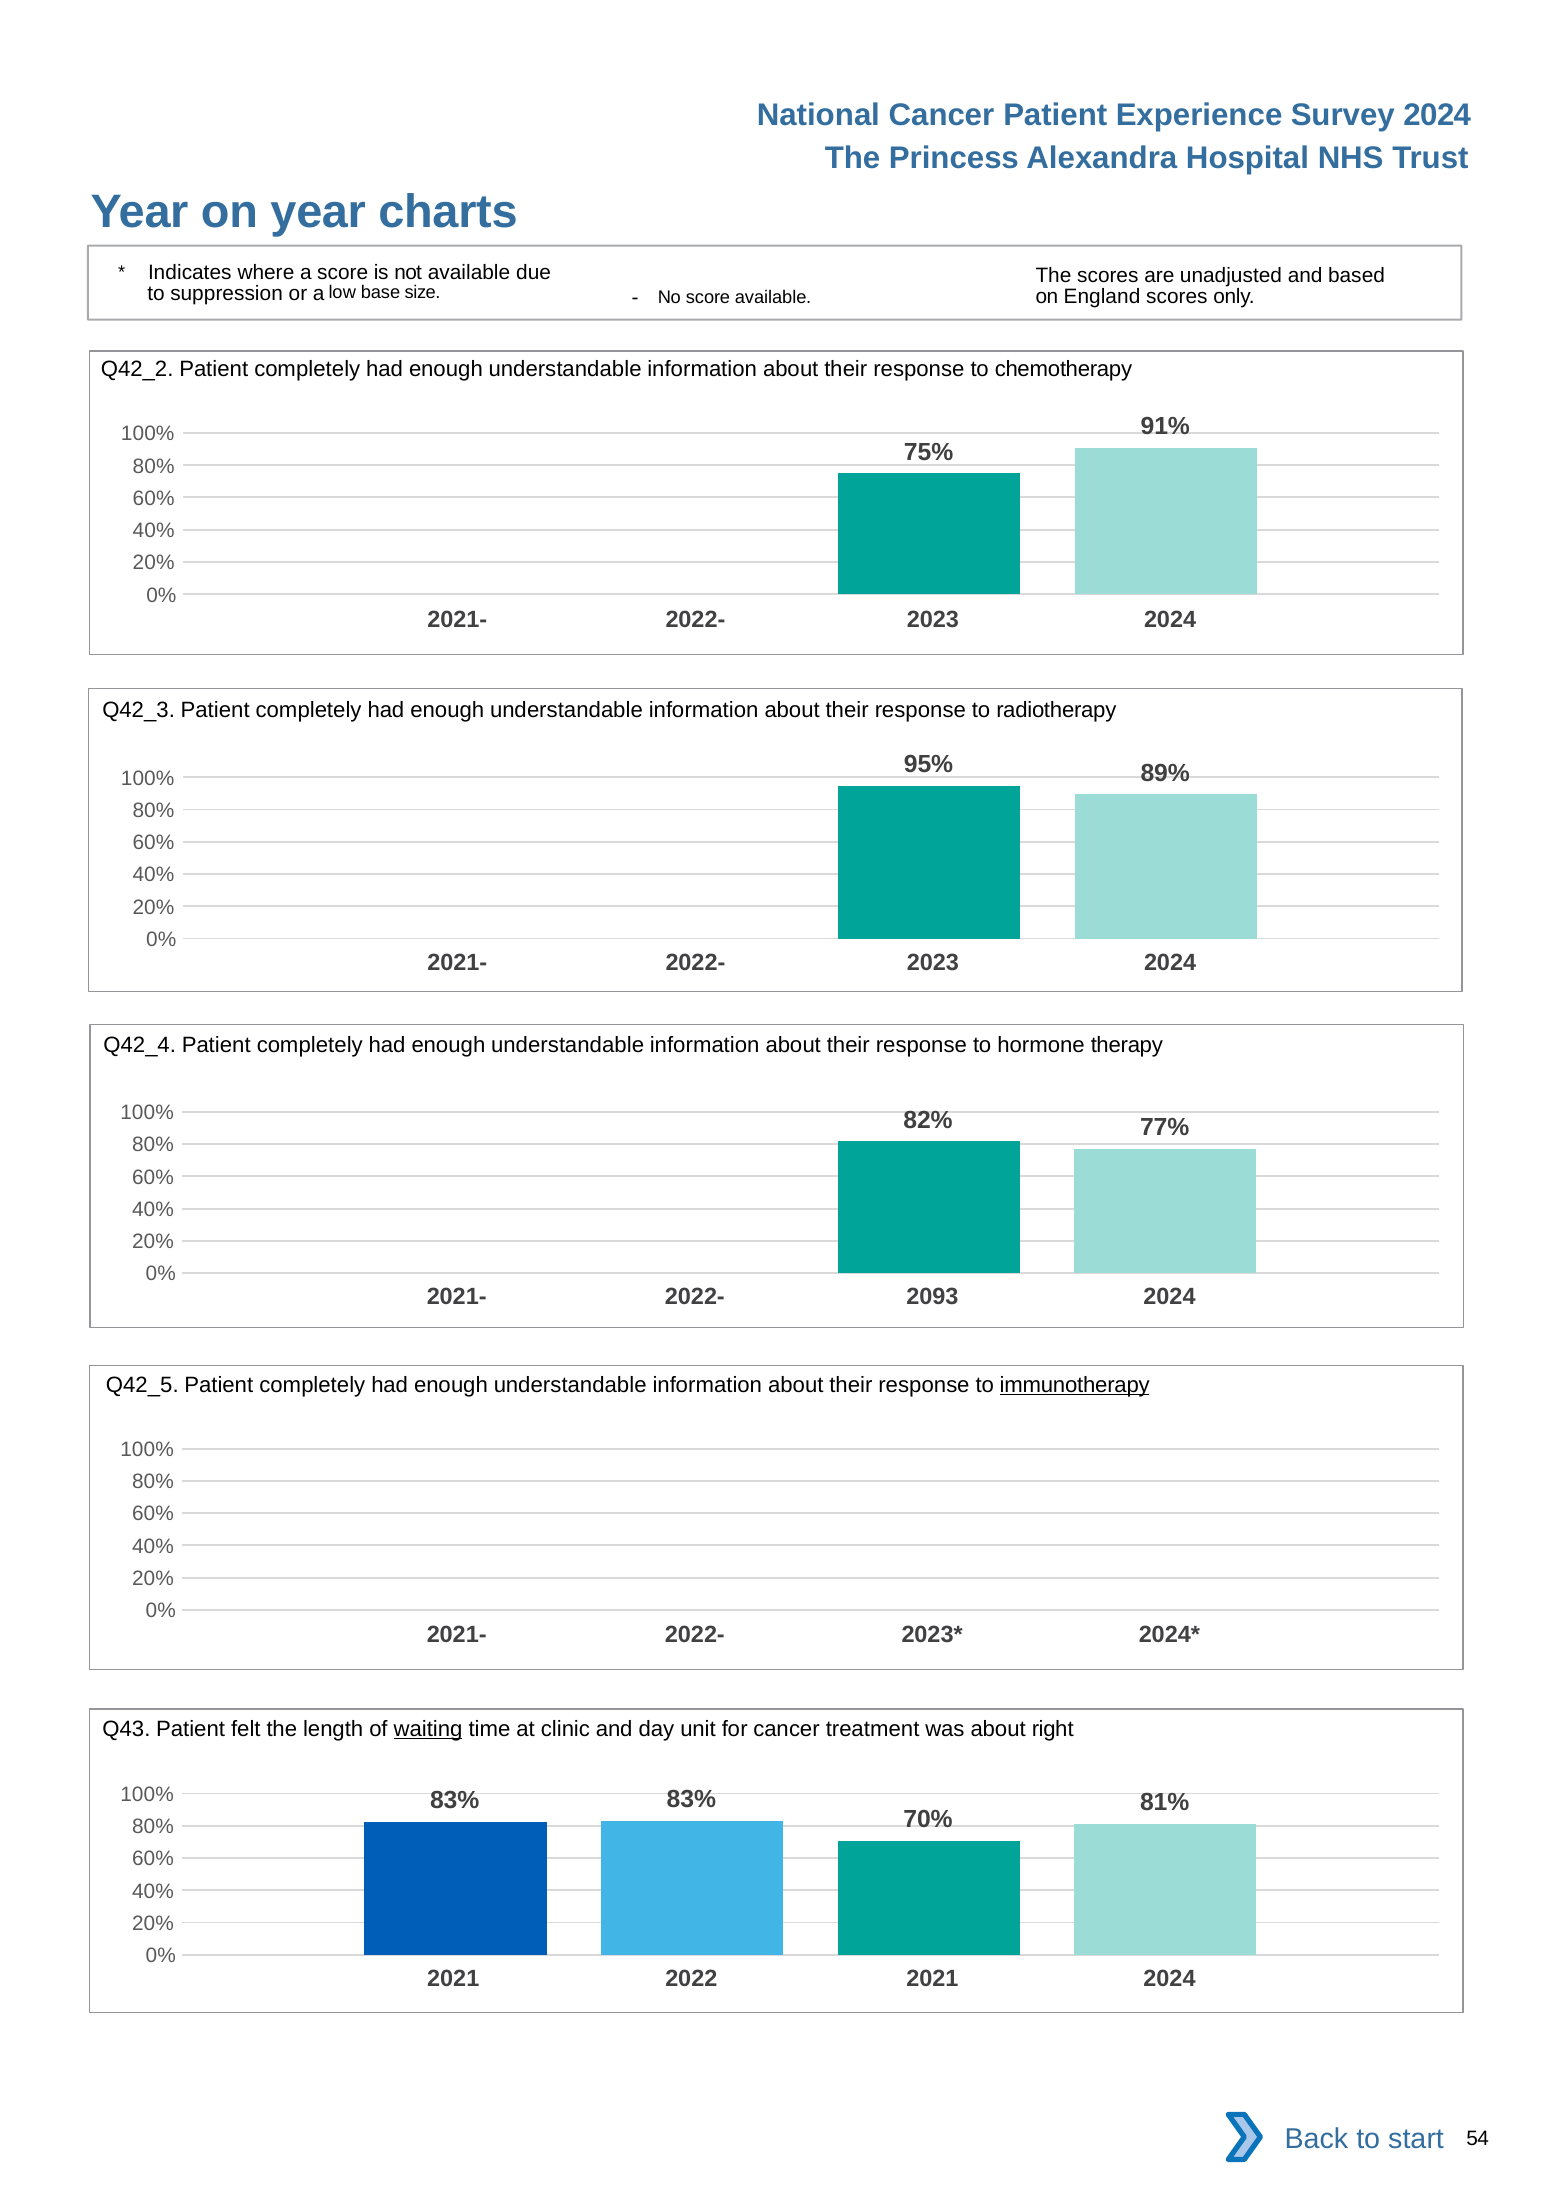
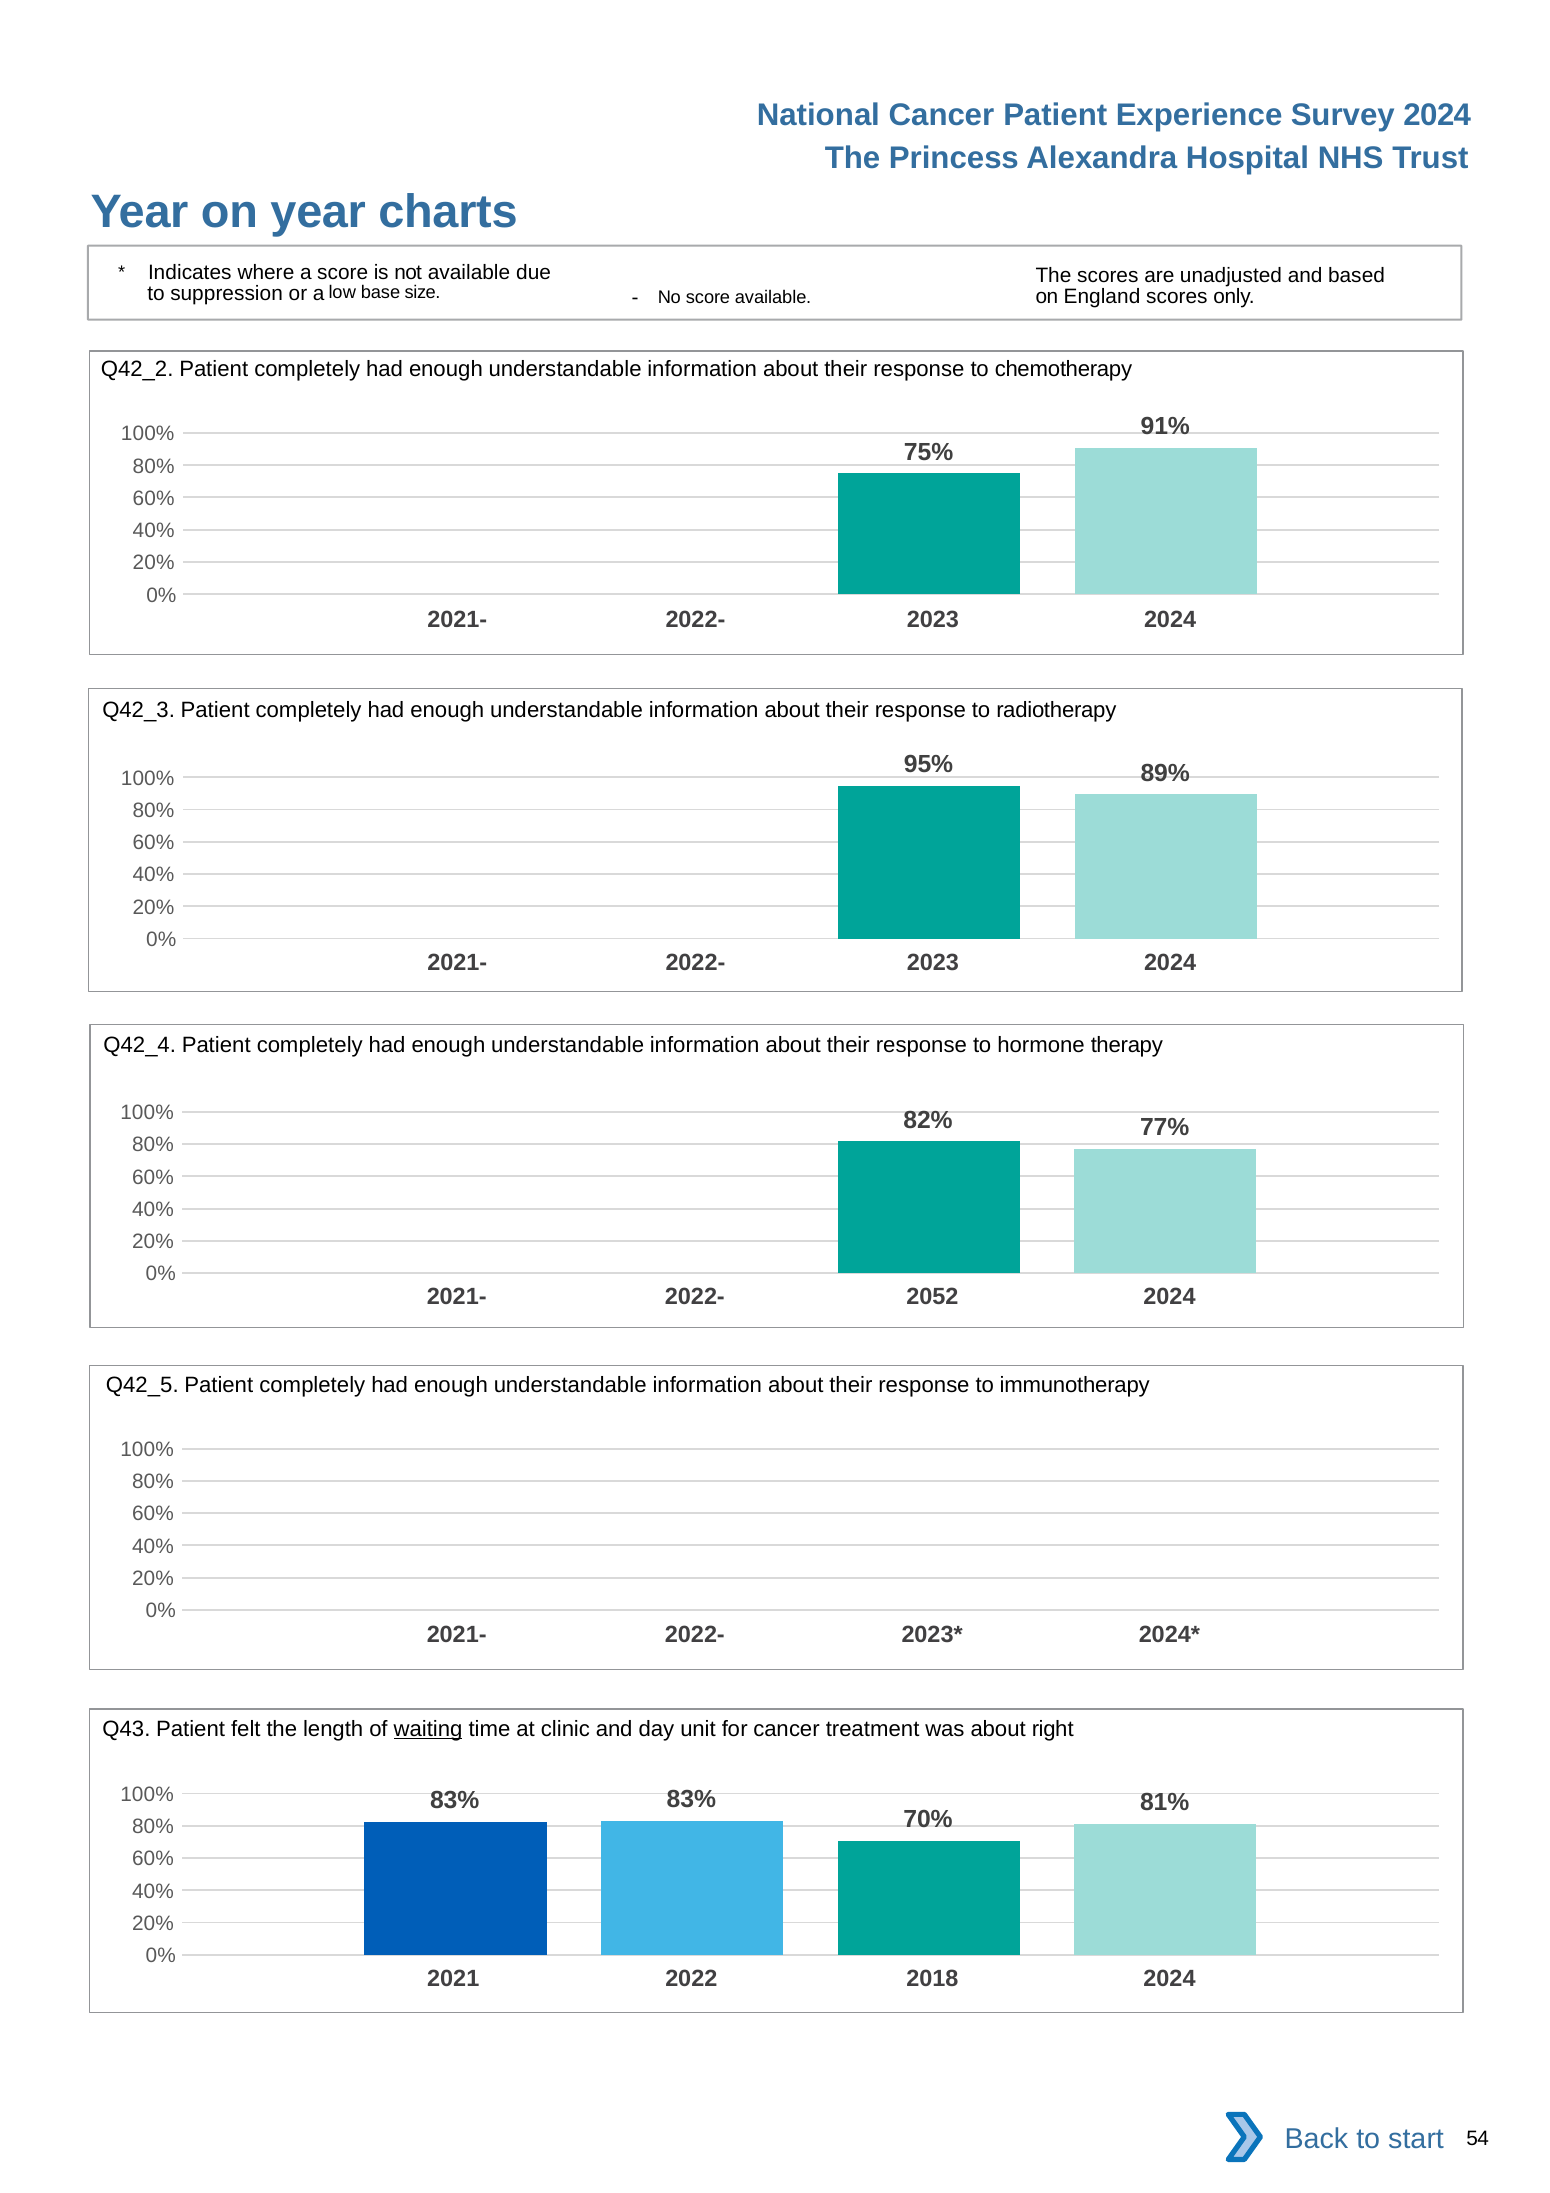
2093: 2093 -> 2052 (932, 1297)
immunotherapy underline: present -> none (1075, 1385)
2022 2021: 2021 -> 2018 (932, 1979)
